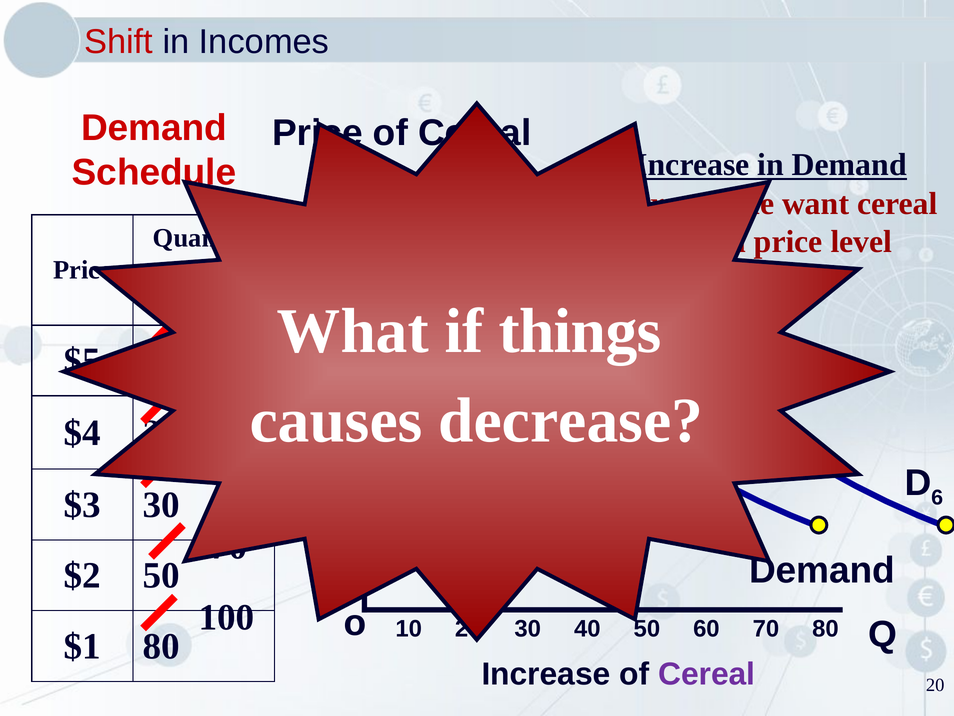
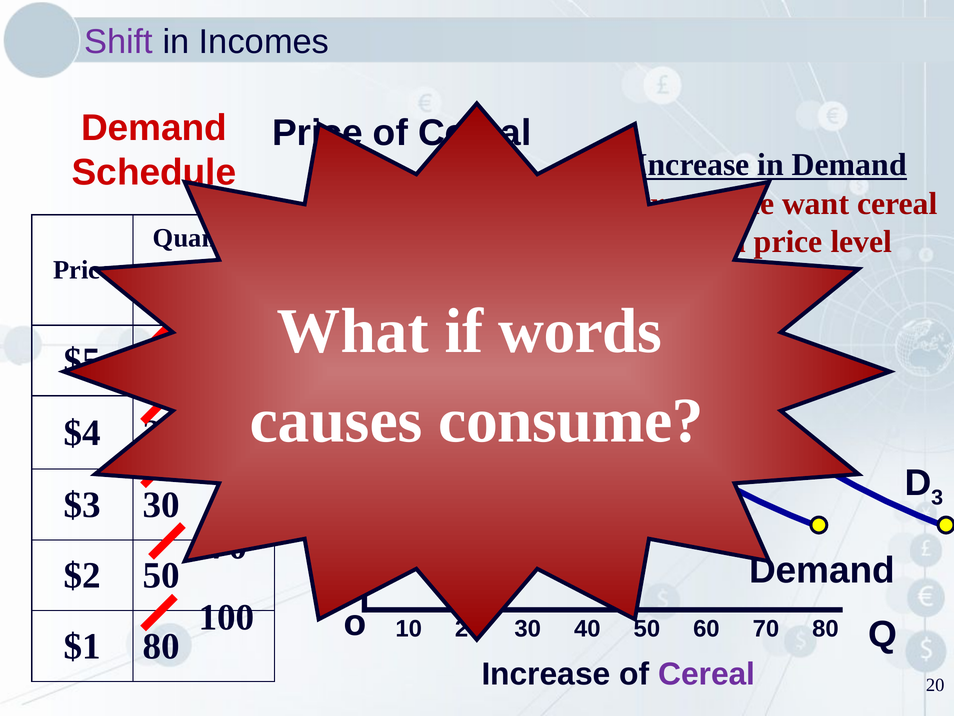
Shift colour: red -> purple (119, 42)
things: things -> words (580, 331)
decrease: decrease -> consume (571, 420)
6: 6 -> 3 (937, 497)
